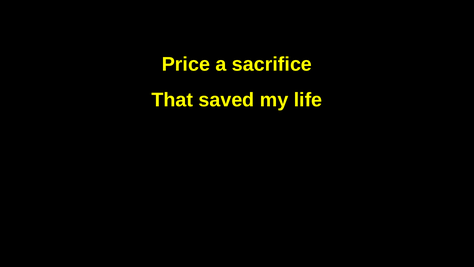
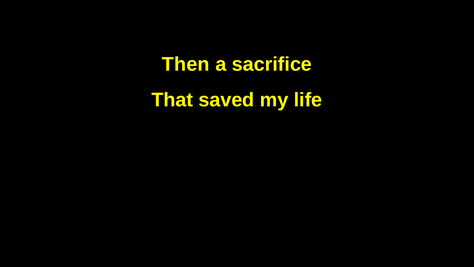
Price: Price -> Then (186, 64)
